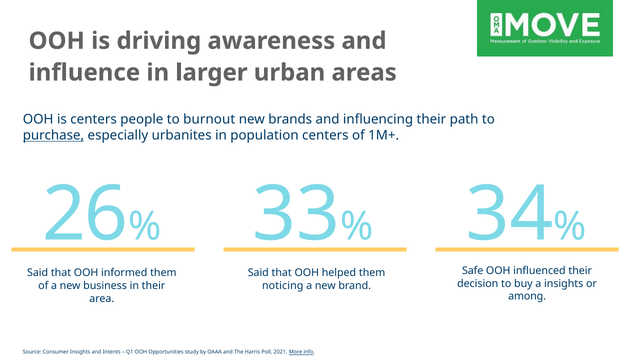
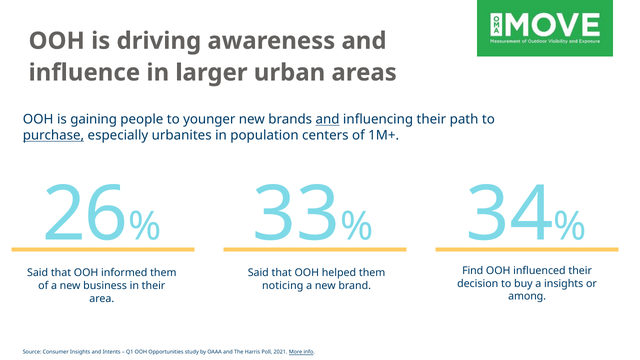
is centers: centers -> gaining (94, 119)
burnout: burnout -> younger (209, 119)
and underline: none -> present (328, 119)
Safe: Safe -> Find (473, 271)
